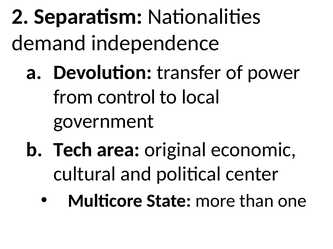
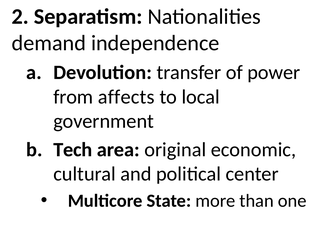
control: control -> affects (126, 97)
